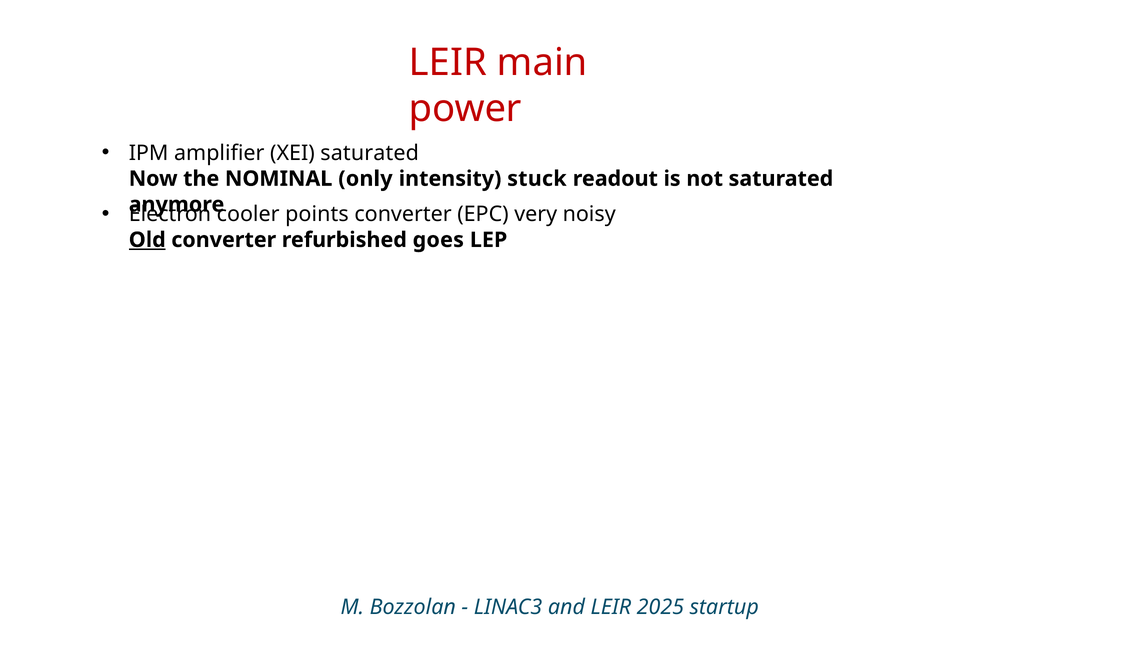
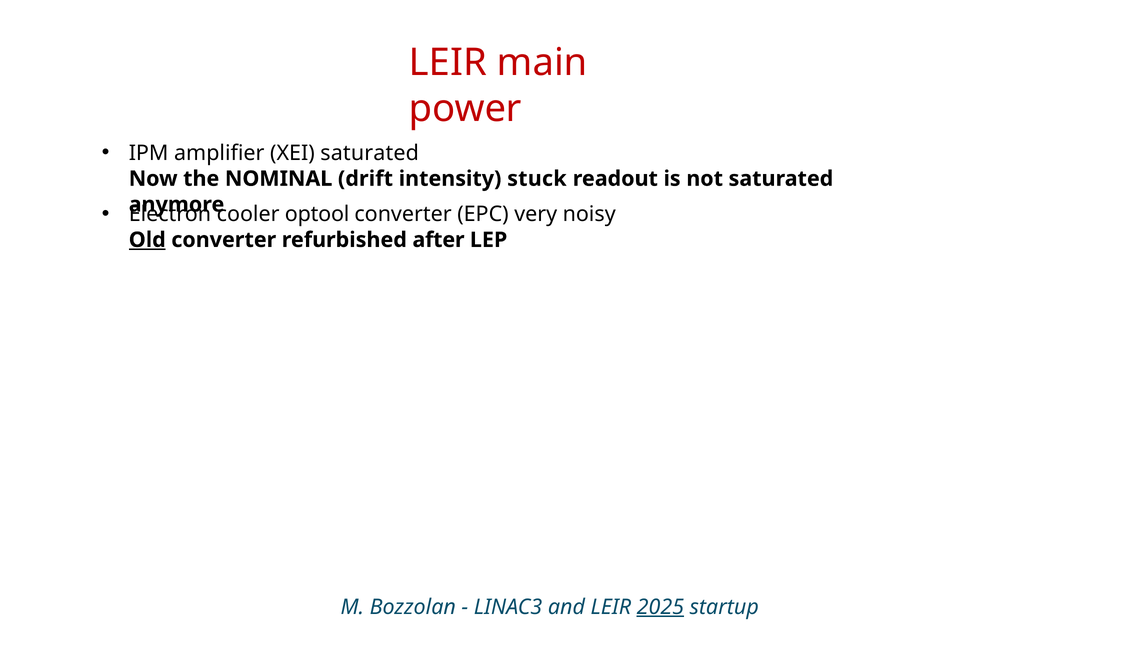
only: only -> drift (365, 179)
points: points -> optool (317, 214)
goes: goes -> after (438, 240)
2025 underline: none -> present (660, 607)
